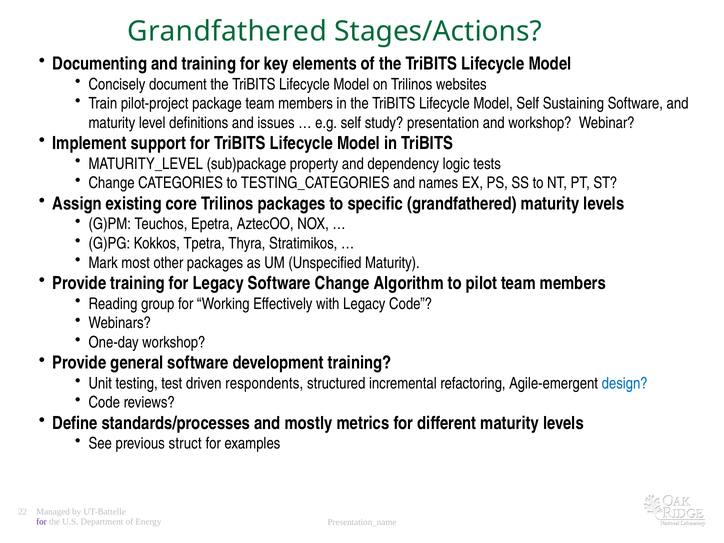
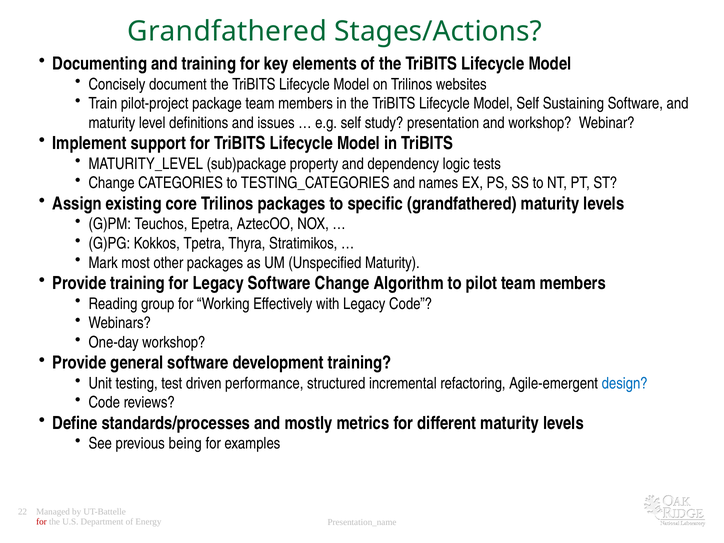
respondents: respondents -> performance (264, 383)
struct: struct -> being (185, 444)
for colour: purple -> red (41, 522)
